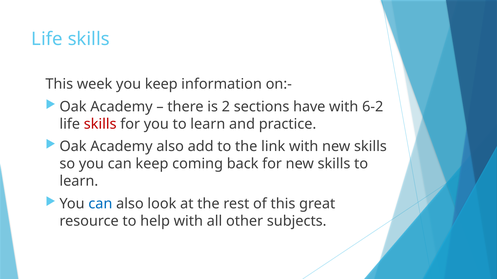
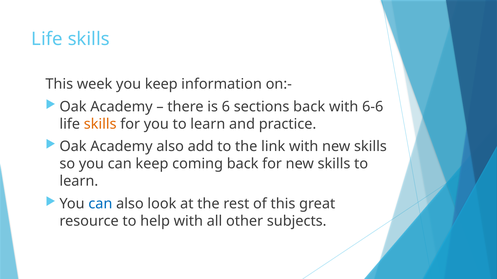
2: 2 -> 6 (226, 107)
sections have: have -> back (309, 107)
6-2: 6-2 -> 6-6 (373, 107)
skills colour: red -> orange (100, 124)
